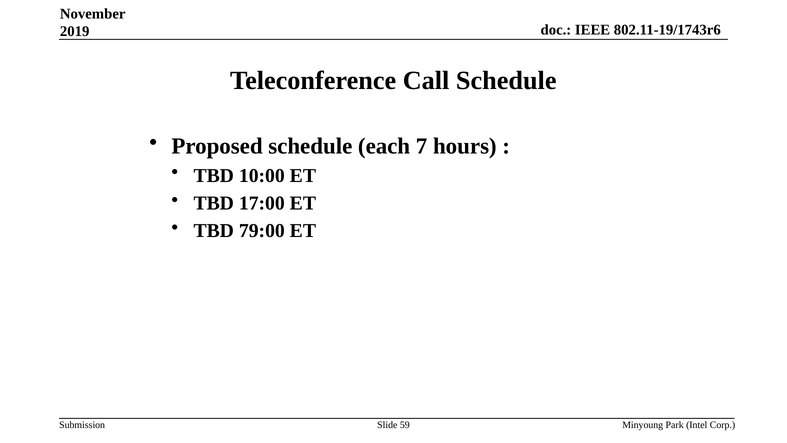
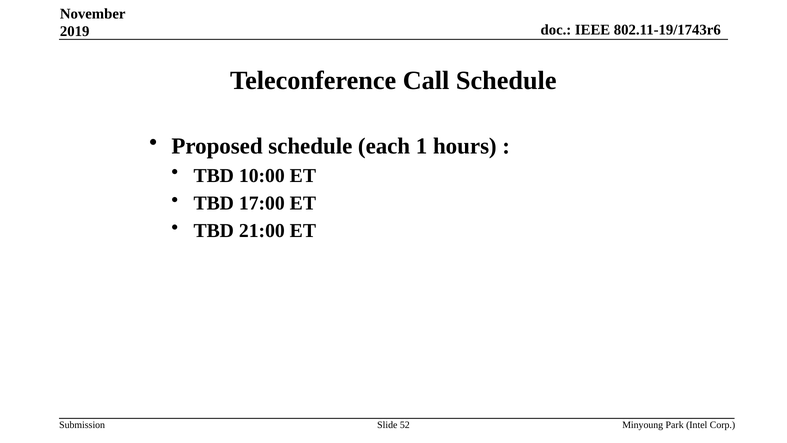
7: 7 -> 1 (422, 146)
79:00: 79:00 -> 21:00 (262, 231)
59: 59 -> 52 (405, 425)
